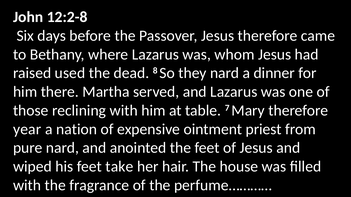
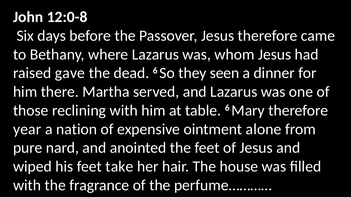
12:2-8: 12:2-8 -> 12:0-8 (67, 17)
used: used -> gave (70, 73)
dead 8: 8 -> 6 (155, 71)
they nard: nard -> seen (225, 73)
table 7: 7 -> 6 (227, 108)
priest: priest -> alone (264, 129)
